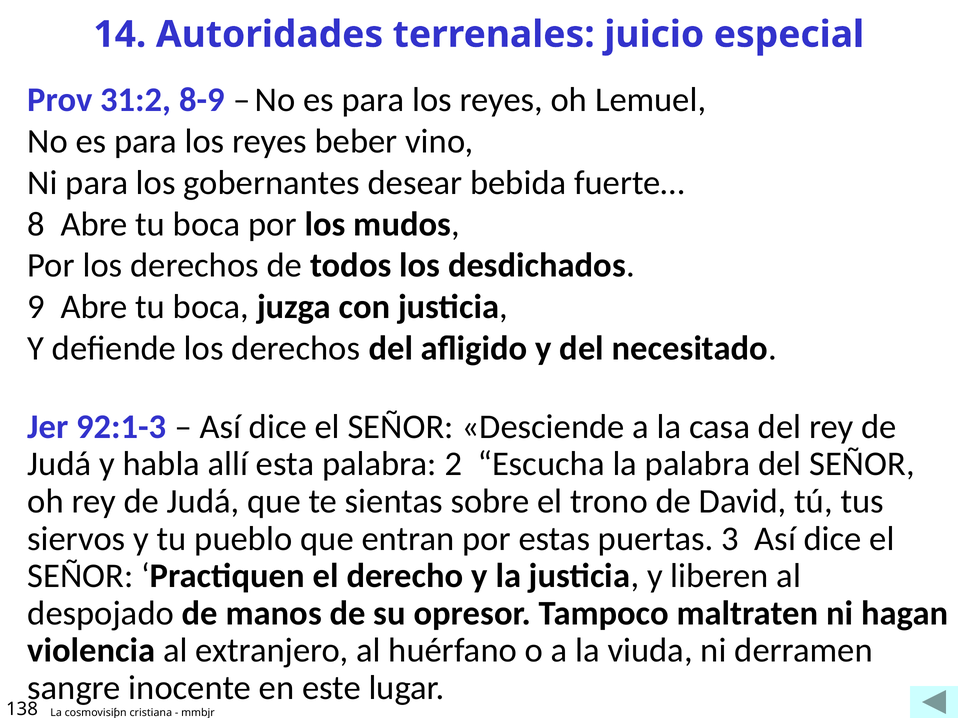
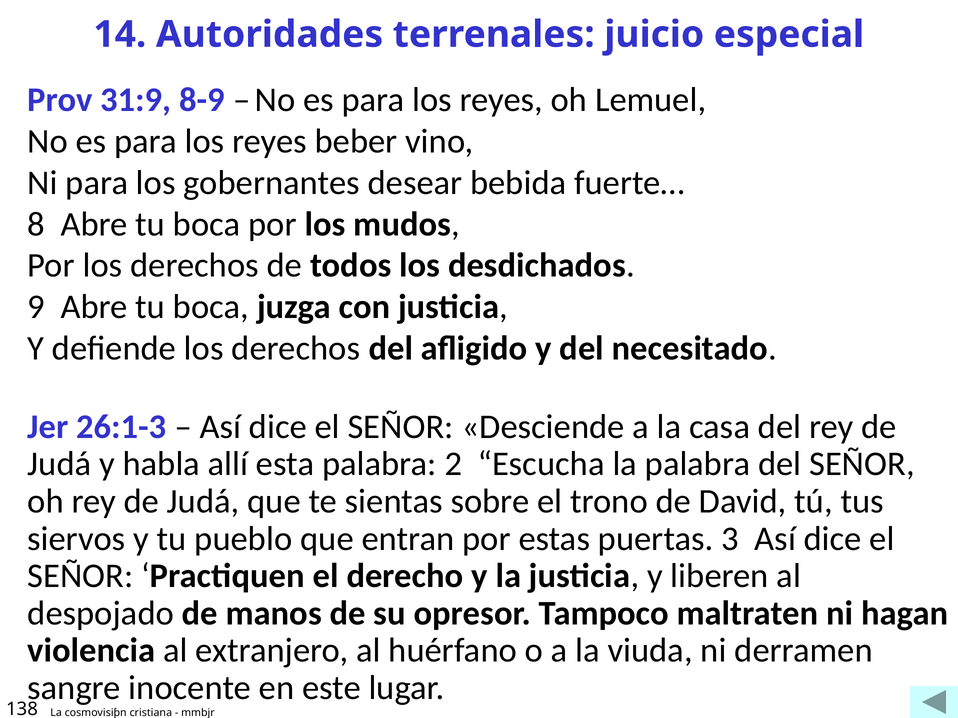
31:2: 31:2 -> 31:9 (136, 100)
92:1-3: 92:1-3 -> 26:1-3 (121, 427)
